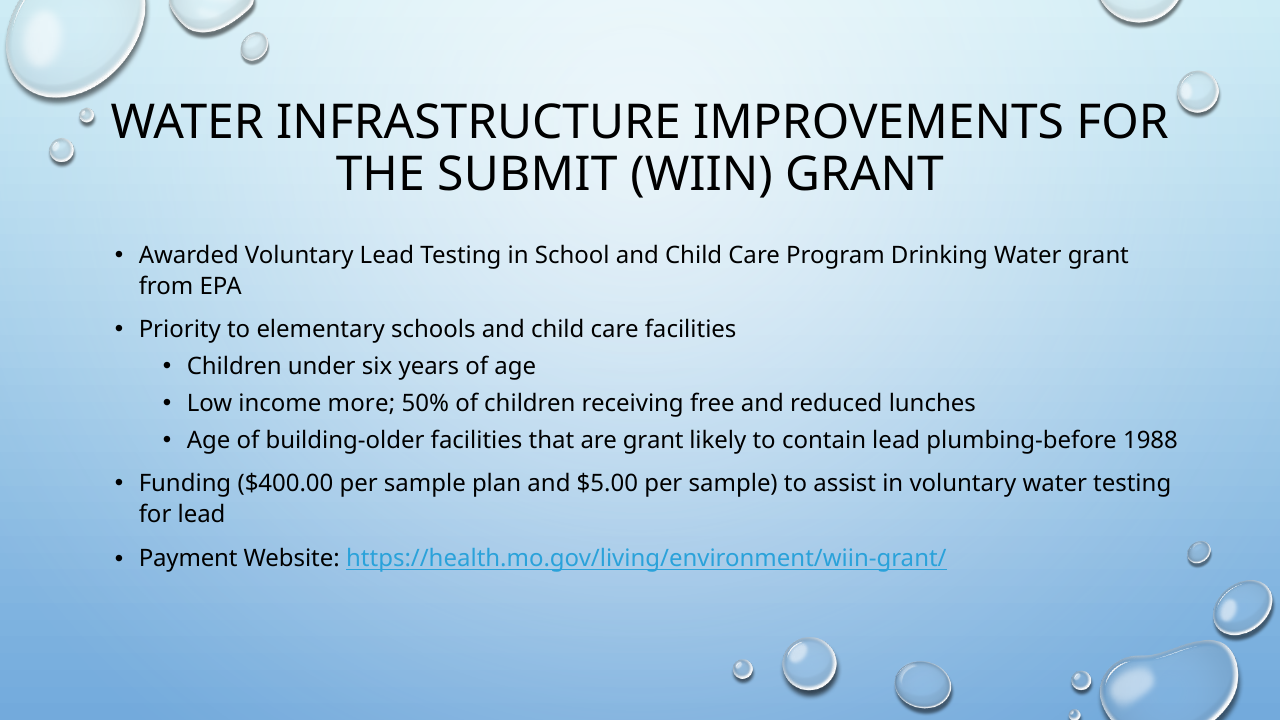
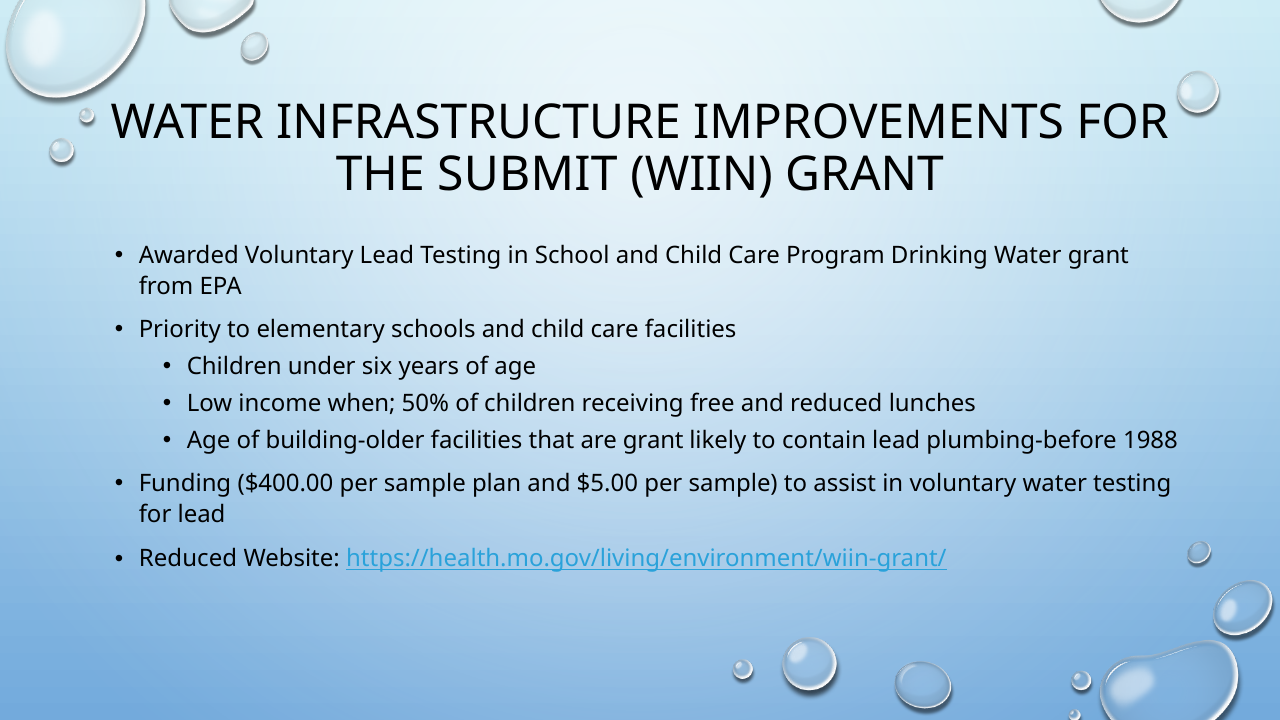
more: more -> when (362, 404)
Payment: Payment -> Reduced (188, 558)
